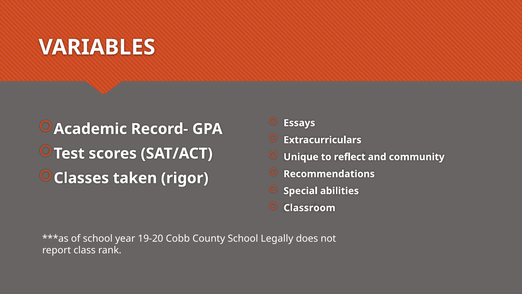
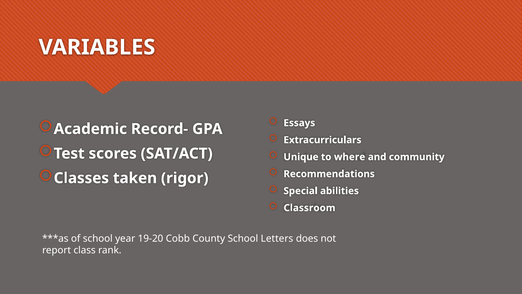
reflect: reflect -> where (350, 157)
Legally: Legally -> Letters (277, 238)
